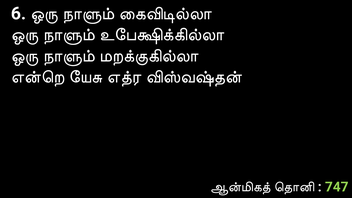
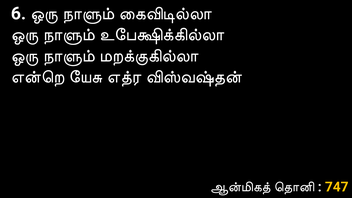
747 colour: light green -> yellow (337, 187)
